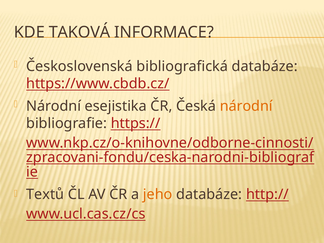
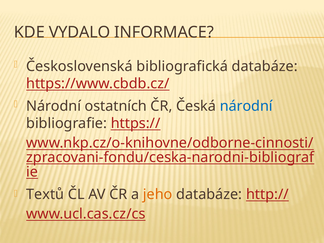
TAKOVÁ: TAKOVÁ -> VYDALO (80, 32)
esejistika: esejistika -> ostatních (116, 106)
národní colour: orange -> blue (246, 106)
